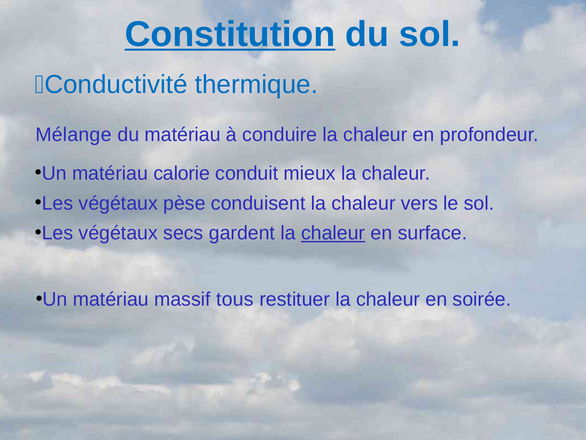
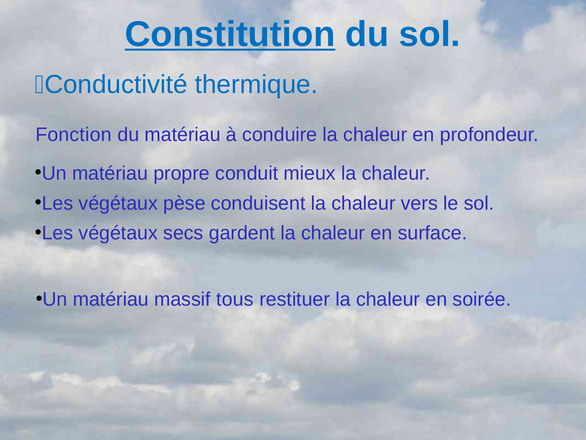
Mélange: Mélange -> Fonction (73, 135)
calorie: calorie -> propre (182, 173)
chaleur underline: present -> none (333, 233)
